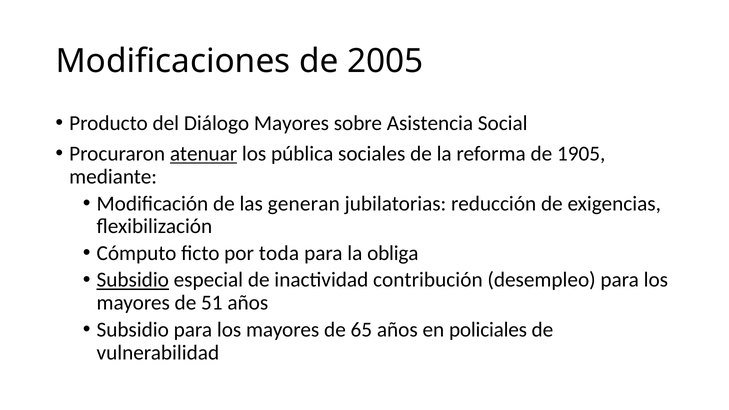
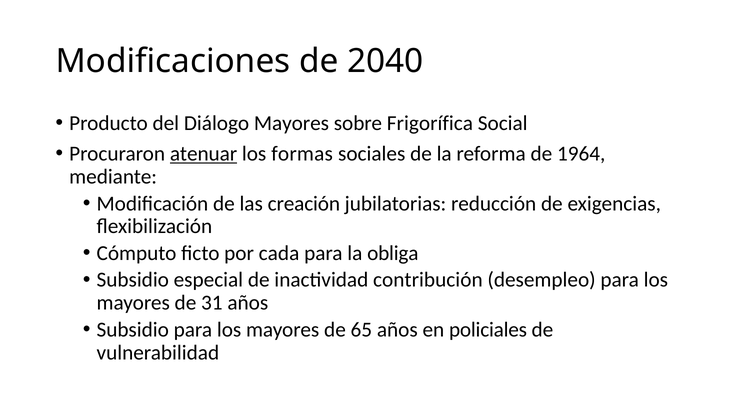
2005: 2005 -> 2040 (385, 61)
Asistencia: Asistencia -> Frigorífica (430, 123)
pública: pública -> formas (302, 154)
1905: 1905 -> 1964 (581, 154)
generan: generan -> creación (304, 204)
toda: toda -> cada (279, 253)
Subsidio underline: present -> none (133, 280)
51: 51 -> 31 (212, 303)
